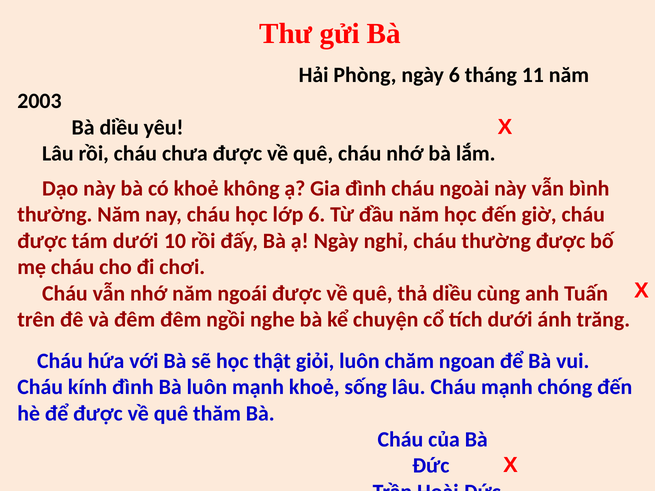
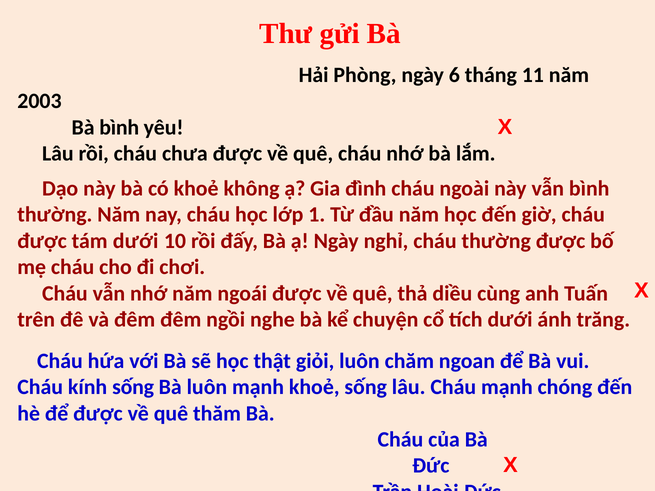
Bà diều: diều -> bình (119, 128)
lớp 6: 6 -> 1 (317, 215)
kính đình: đình -> sống (133, 387)
